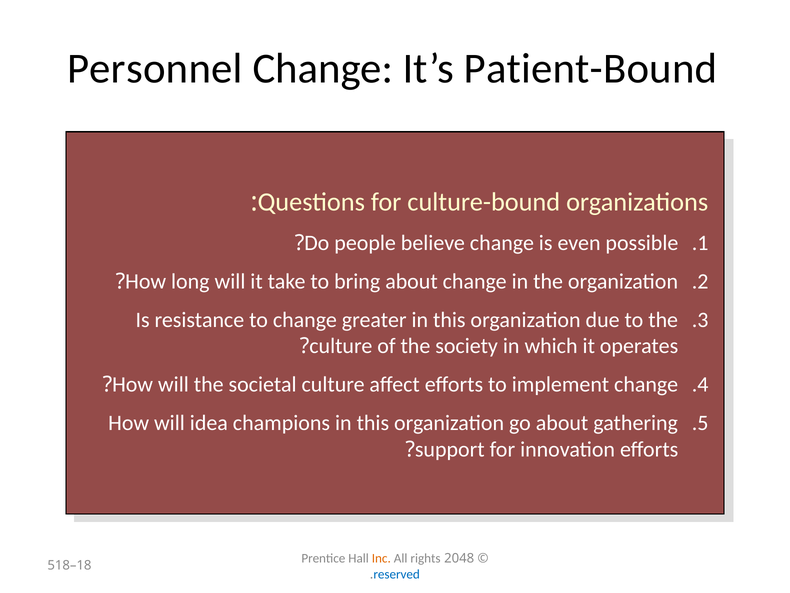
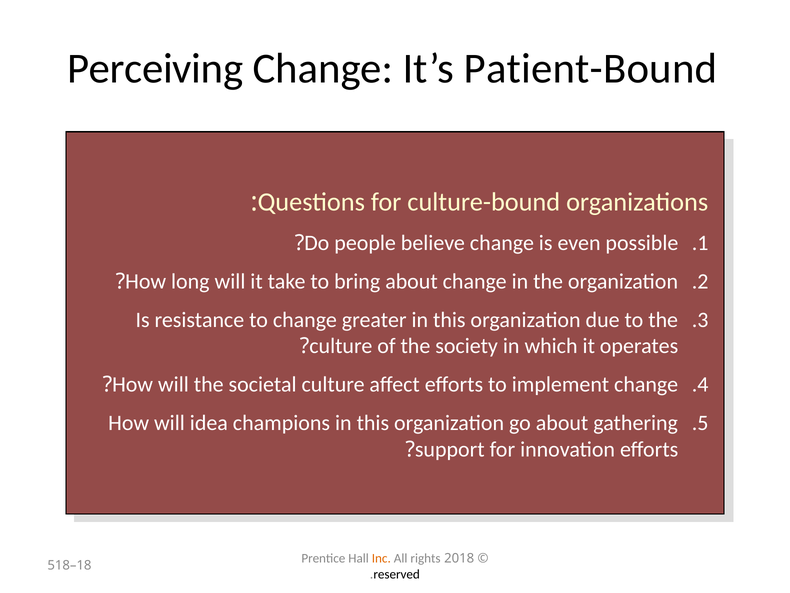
Personnel: Personnel -> Perceiving (155, 69)
2048: 2048 -> 2018 (459, 558)
reserved colour: blue -> black (397, 574)
